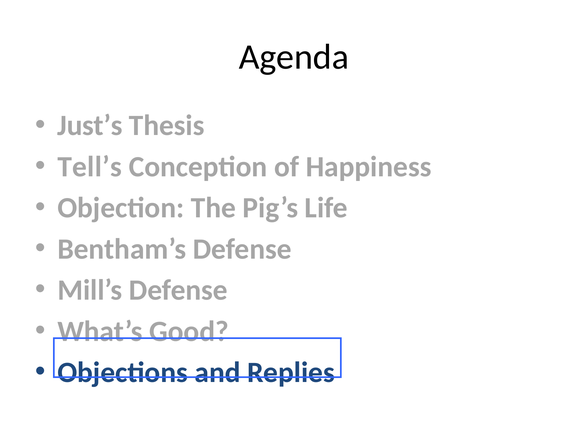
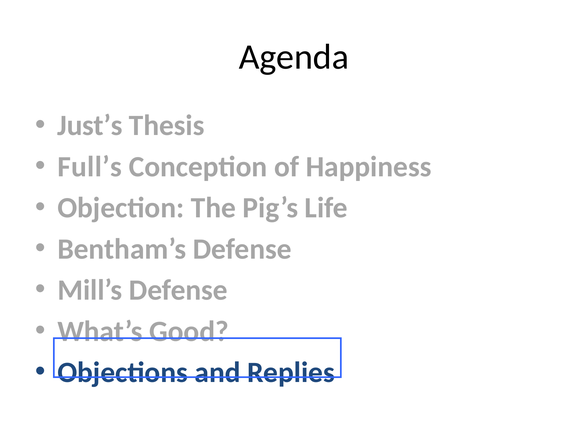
Tell’s: Tell’s -> Full’s (90, 167)
